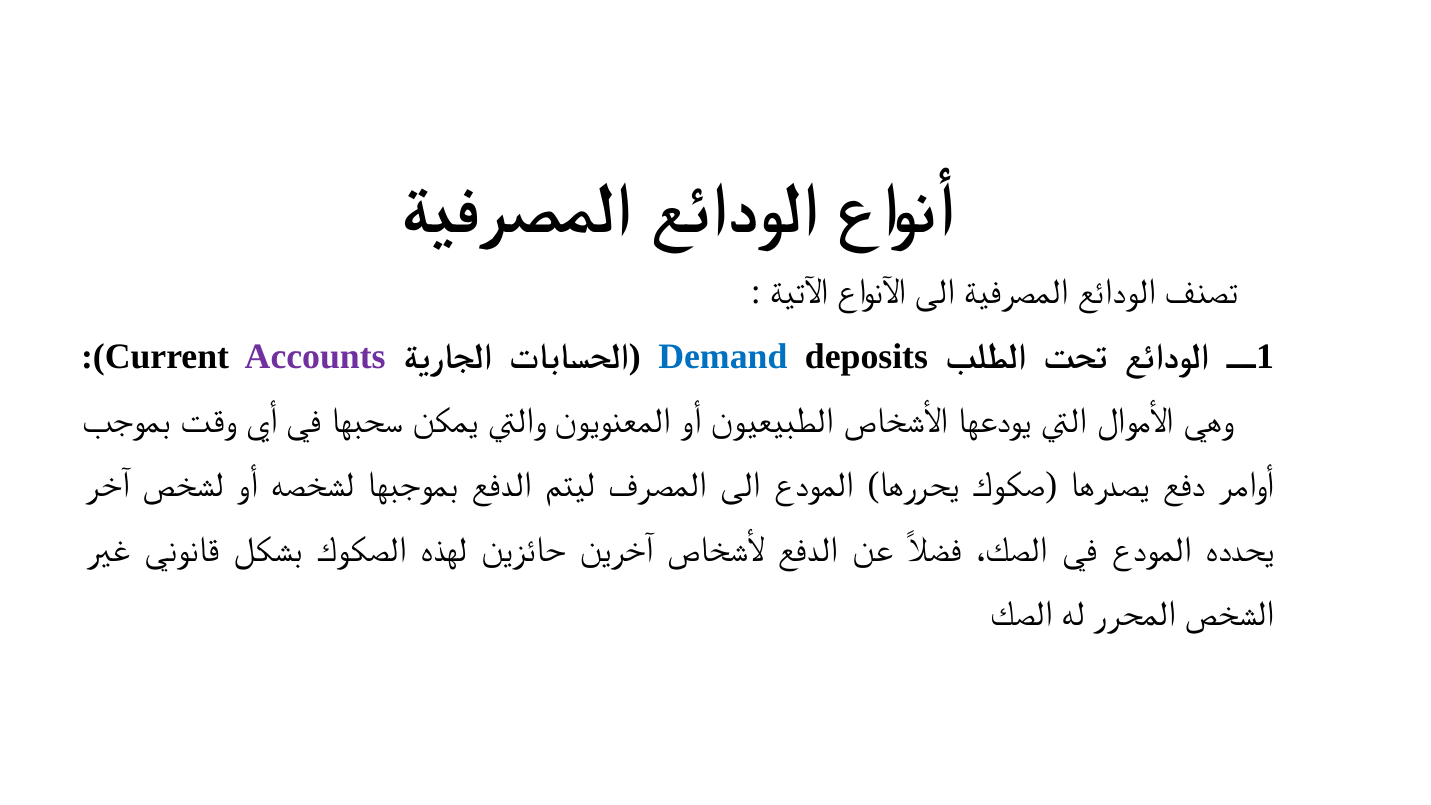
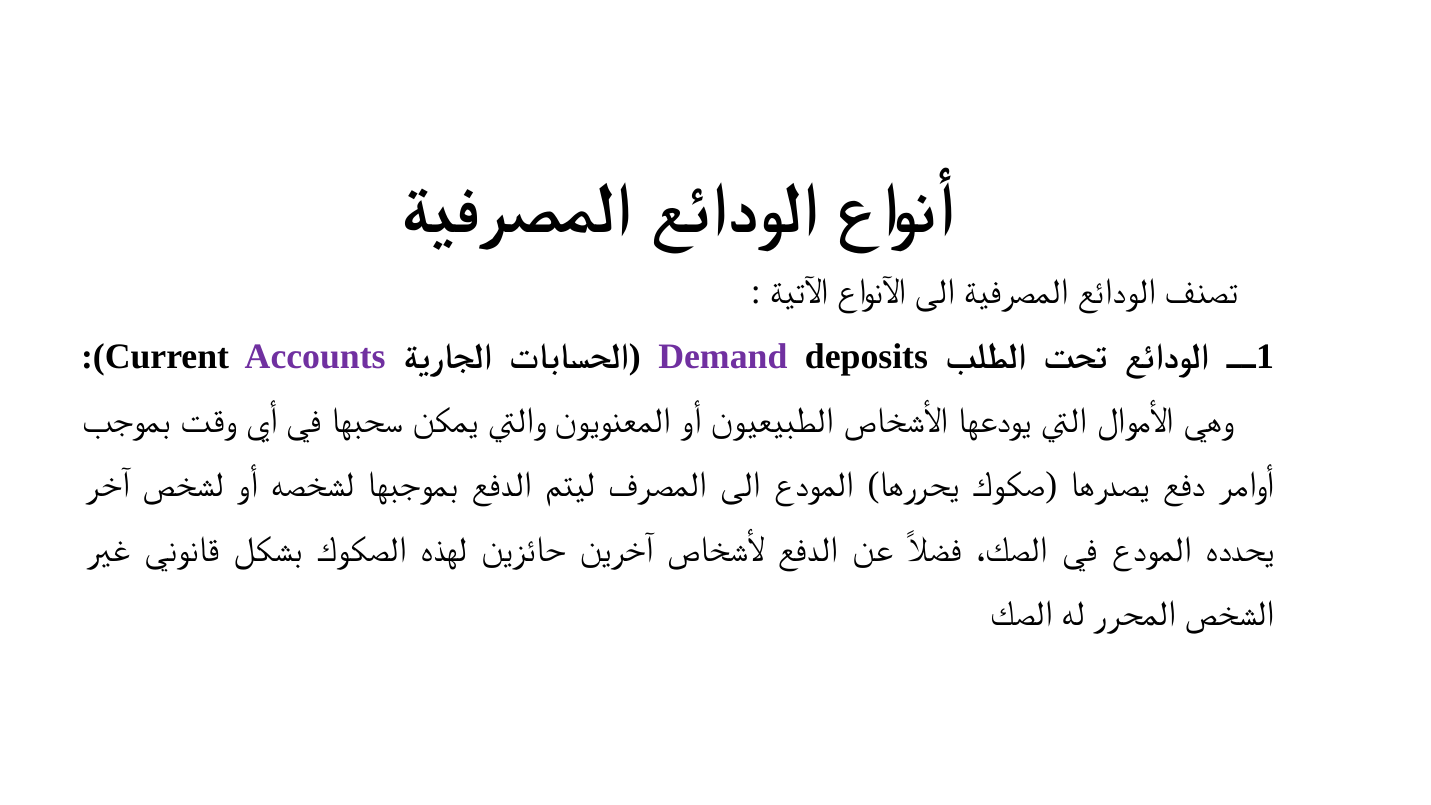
Demand colour: blue -> purple (723, 356)
